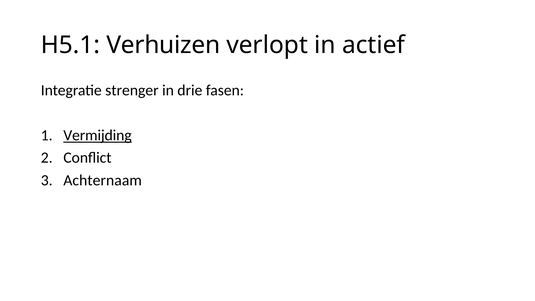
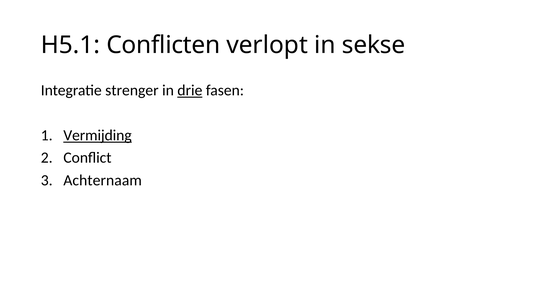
Verhuizen: Verhuizen -> Conflicten (163, 45)
actief: actief -> sekse (374, 45)
drie underline: none -> present (190, 90)
